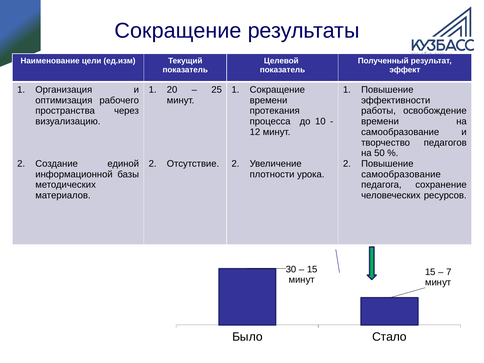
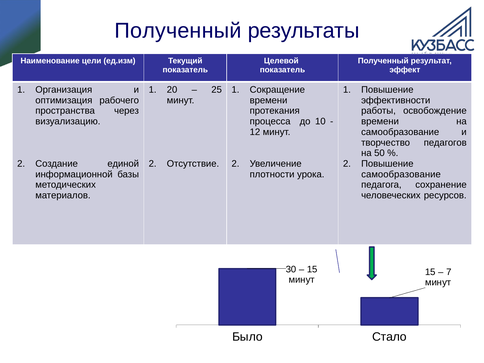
Сокращение: Сокращение -> Полученный (178, 31)
